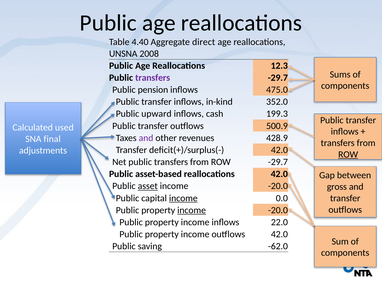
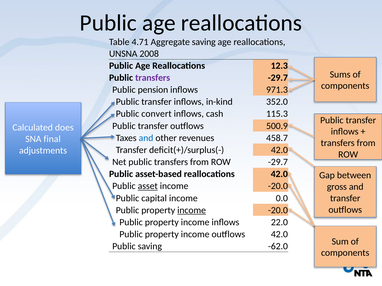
4.40: 4.40 -> 4.71 (140, 42)
Aggregate direct: direct -> saving (204, 42)
475.0: 475.0 -> 971.3 (277, 90)
upward: upward -> convert (156, 114)
199.3: 199.3 -> 115.3 (277, 114)
used: used -> does (64, 128)
and colour: purple -> blue (146, 138)
428.9: 428.9 -> 458.7 (277, 138)
ROW underline: present -> none (348, 155)
income underline: present -> none (183, 198)
